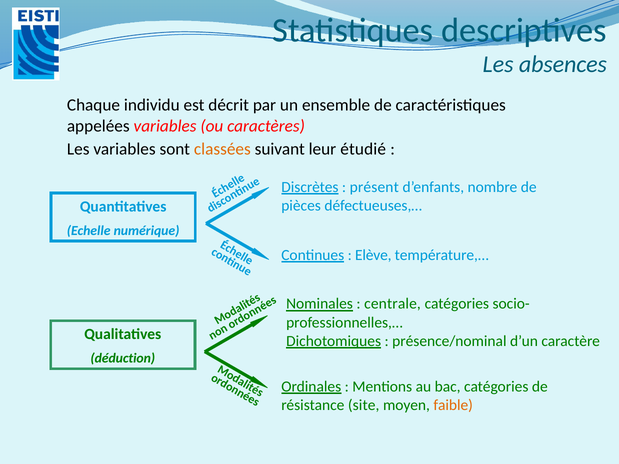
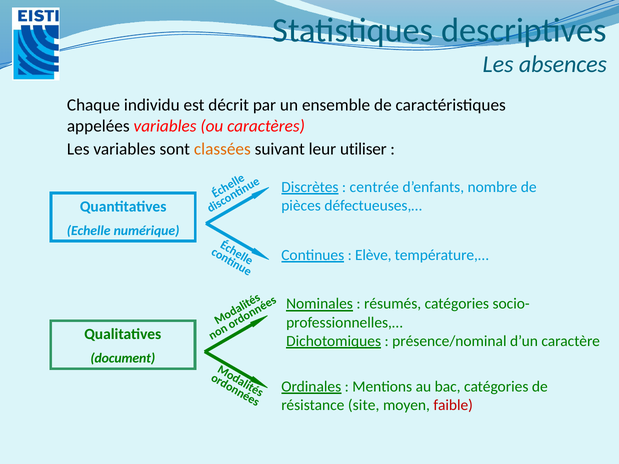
étudié: étudié -> utiliser (363, 149)
présent: présent -> centrée (374, 187)
centrale: centrale -> résumés (393, 304)
déduction: déduction -> document (123, 359)
faible colour: orange -> red (453, 405)
